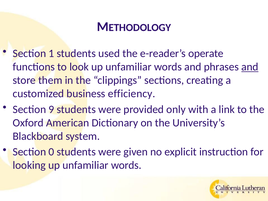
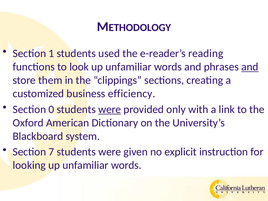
operate: operate -> reading (206, 53)
9: 9 -> 0 (51, 109)
were underline: none -> present (110, 109)
0: 0 -> 7 (51, 152)
